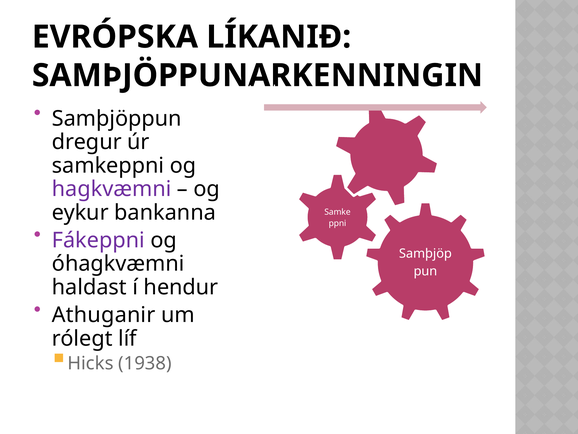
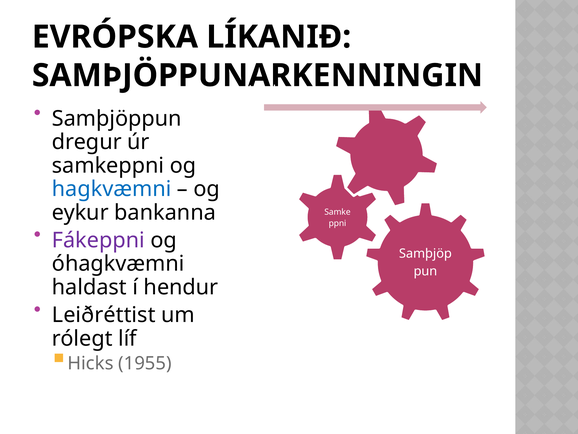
hagkvæmni colour: purple -> blue (112, 189)
Athuganir: Athuganir -> Leiðréttist (104, 315)
1938: 1938 -> 1955 (145, 363)
